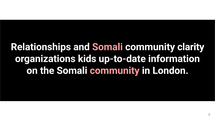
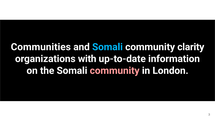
Relationships: Relationships -> Communities (41, 47)
Somali colour: pink -> light blue (107, 47)
kids: kids -> with (87, 59)
